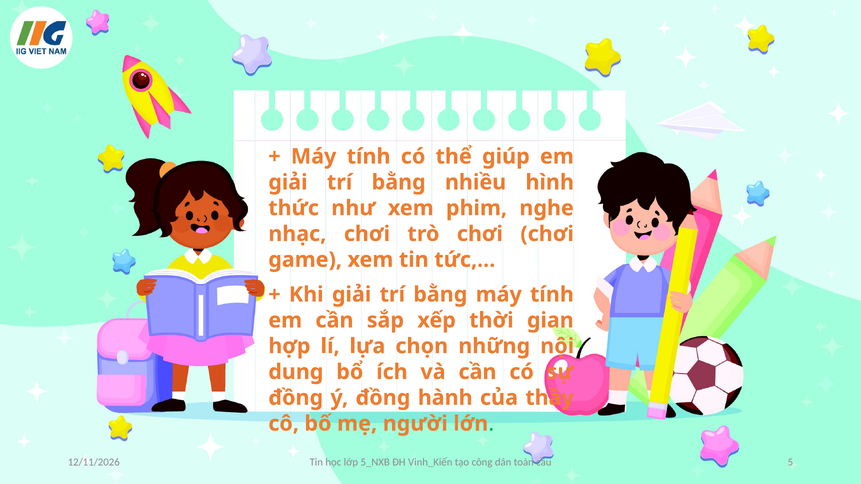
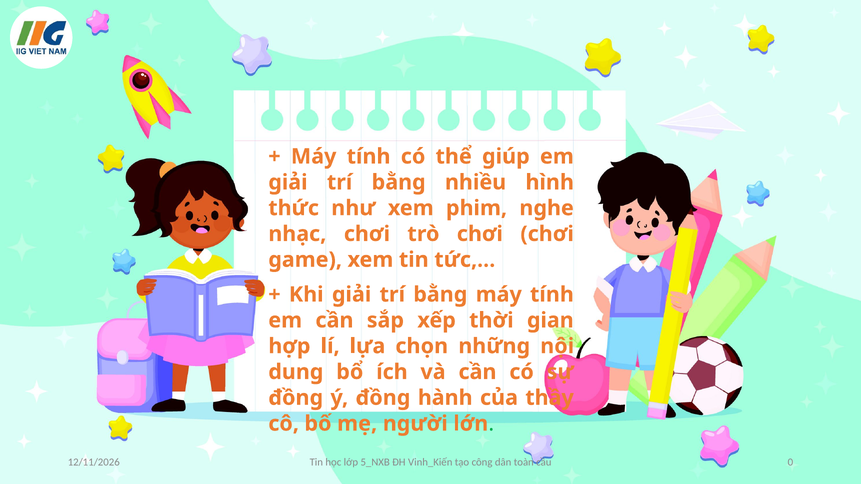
5: 5 -> 0 (790, 462)
